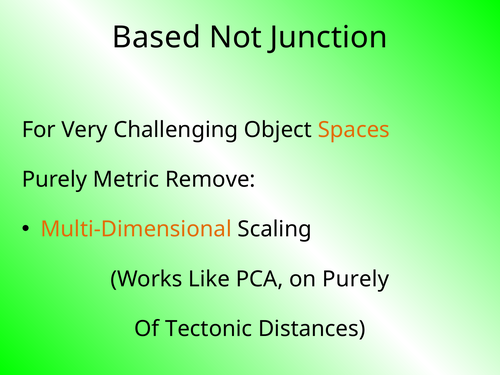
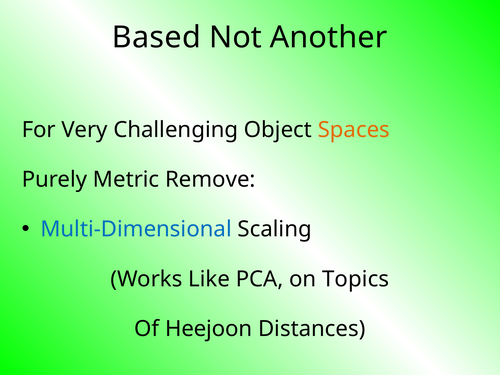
Junction: Junction -> Another (329, 38)
Multi-Dimensional colour: orange -> blue (136, 229)
on Purely: Purely -> Topics (356, 279)
Tectonic: Tectonic -> Heejoon (209, 329)
